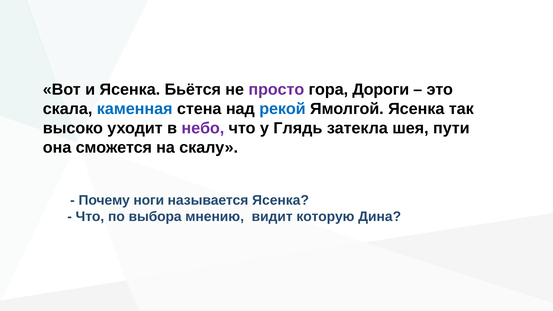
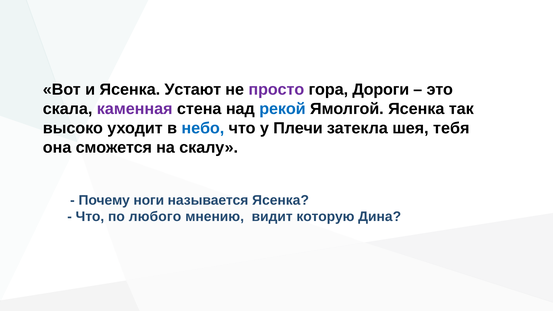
Бьётся: Бьётся -> Устают (193, 90)
каменная colour: blue -> purple (135, 109)
небо colour: purple -> blue (203, 128)
Глядь: Глядь -> Плечи (298, 128)
пути: пути -> тебя (451, 128)
выбора: выбора -> любого (155, 217)
